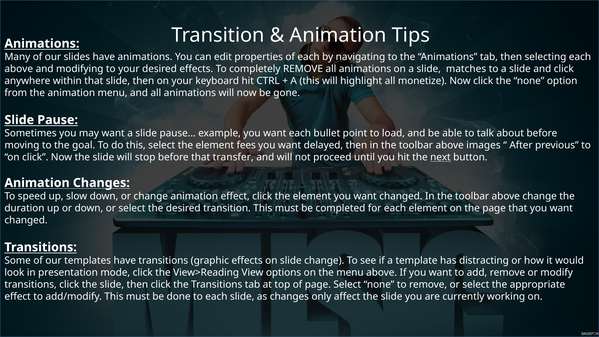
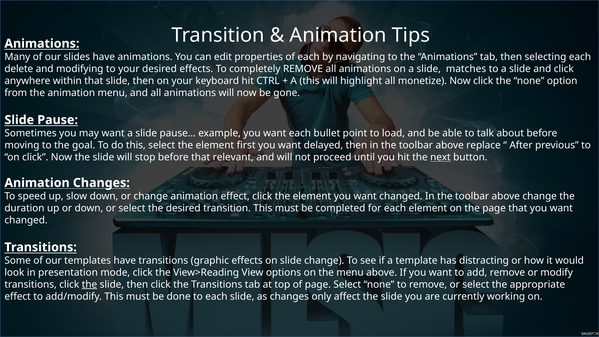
above: above -> delete (19, 69)
fees: fees -> first (246, 145)
images: images -> replace (483, 145)
transfer: transfer -> relevant (233, 157)
the underline: none -> present (90, 284)
